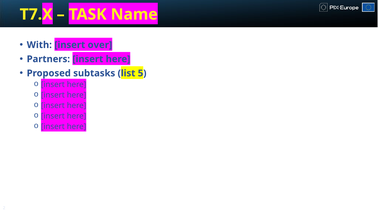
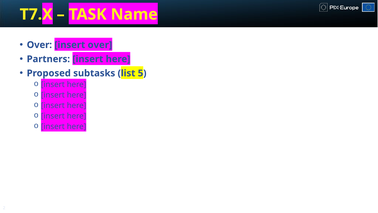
With: With -> Over (39, 45)
